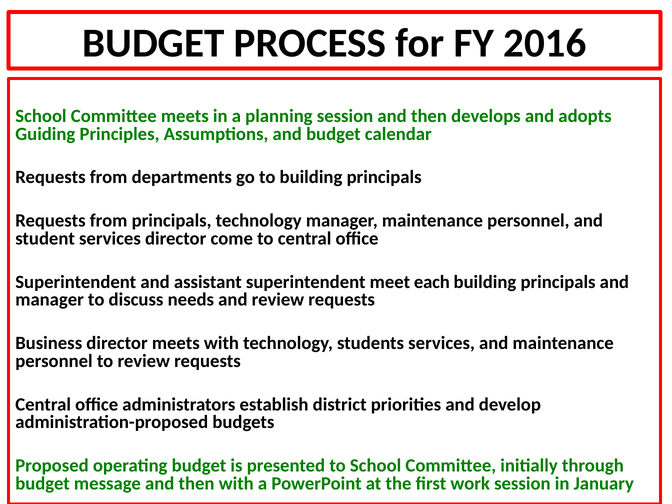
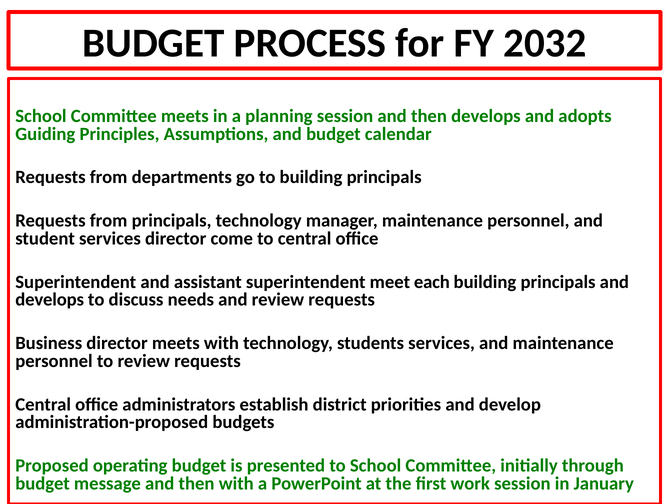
2016: 2016 -> 2032 (545, 43)
manager: manager -> develops (50, 300)
